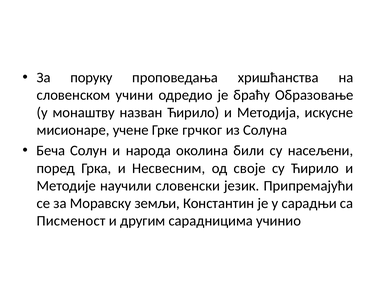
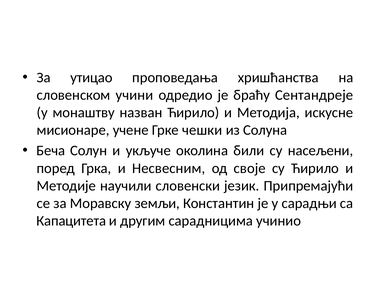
поруку: поруку -> утицао (91, 77)
Образовање: Образовање -> Сентандреје (314, 95)
грчког: грчког -> чешки (202, 130)
народа: народа -> укључе (148, 151)
Писменост: Писменост -> Капацитета (71, 221)
